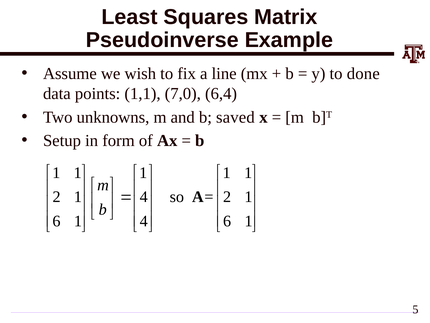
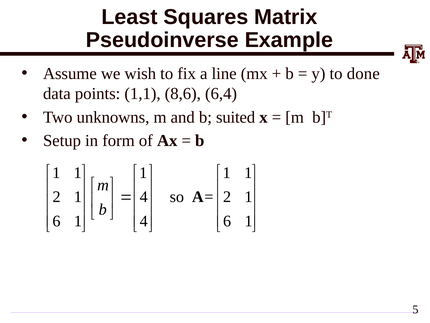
7,0: 7,0 -> 8,6 (183, 94)
saved: saved -> suited (236, 117)
